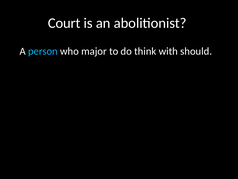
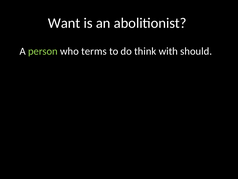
Court: Court -> Want (64, 23)
person colour: light blue -> light green (43, 51)
major: major -> terms (94, 51)
